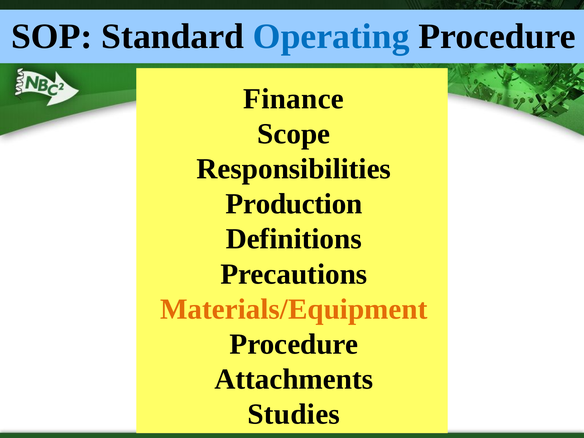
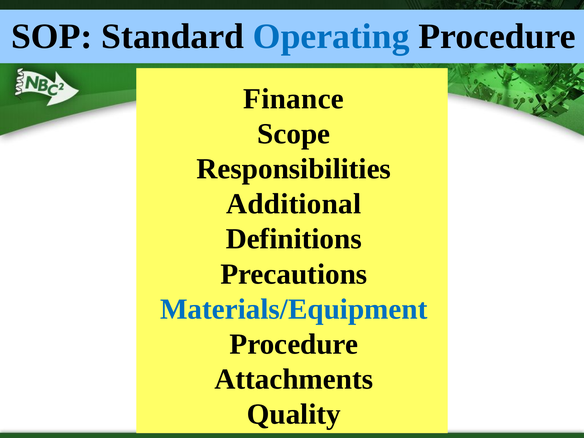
Production: Production -> Additional (294, 204)
Materials/Equipment colour: orange -> blue (294, 309)
Studies: Studies -> Quality (294, 414)
